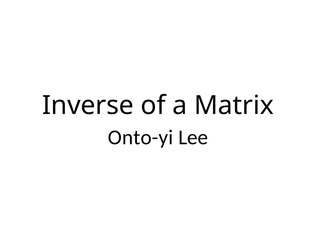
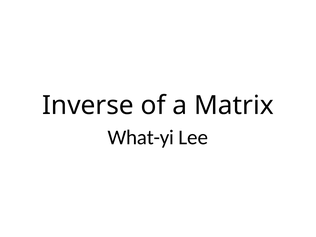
Onto-yi: Onto-yi -> What-yi (141, 137)
